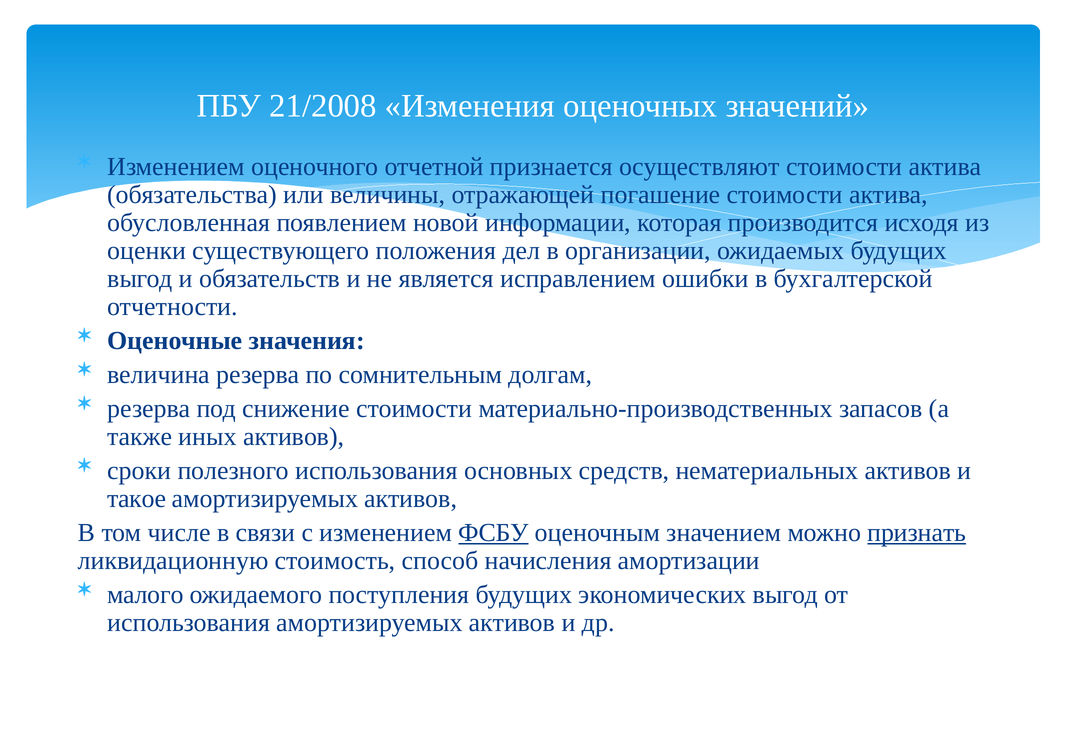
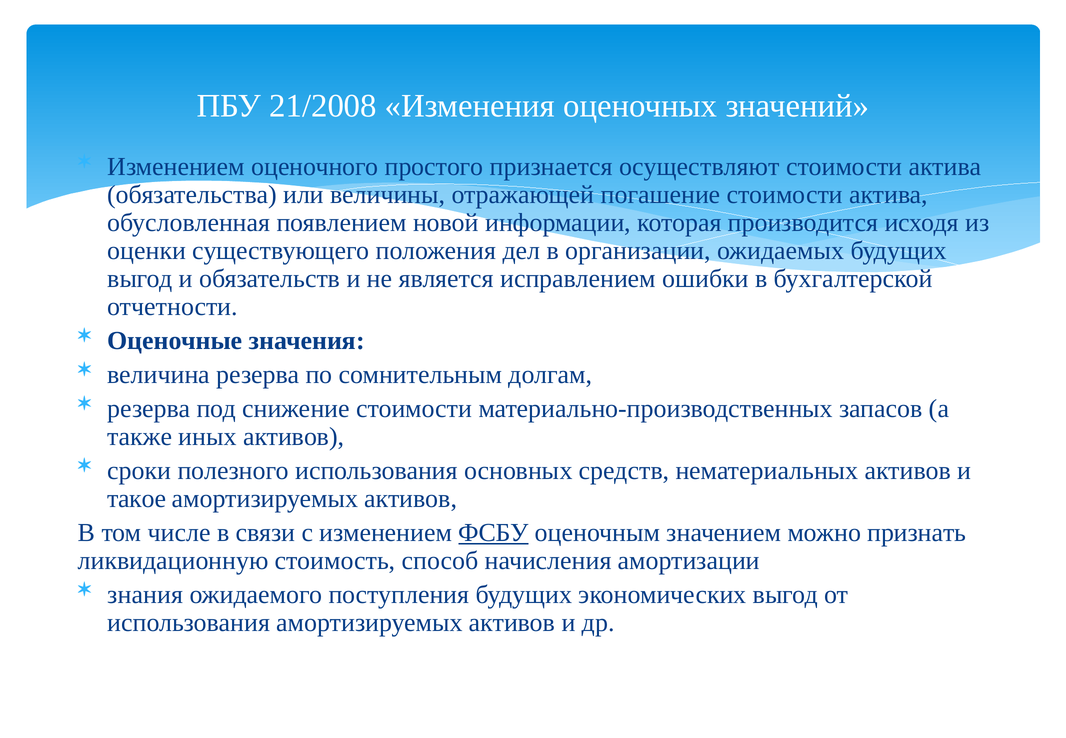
отчетной: отчетной -> простого (434, 167)
признать underline: present -> none (917, 533)
малого: малого -> знания (145, 595)
